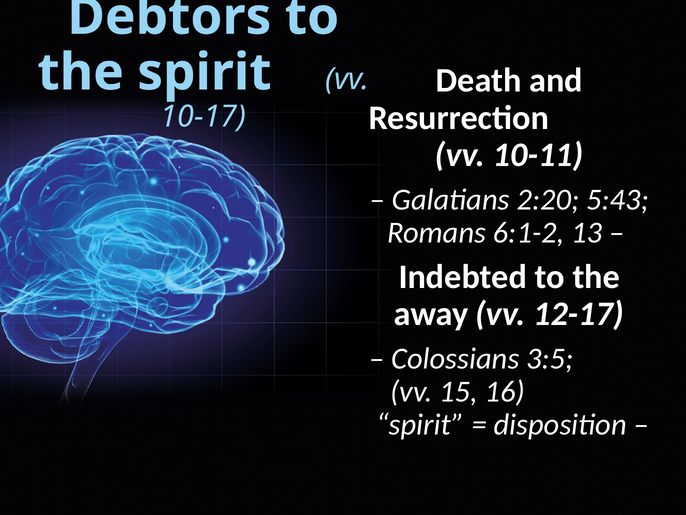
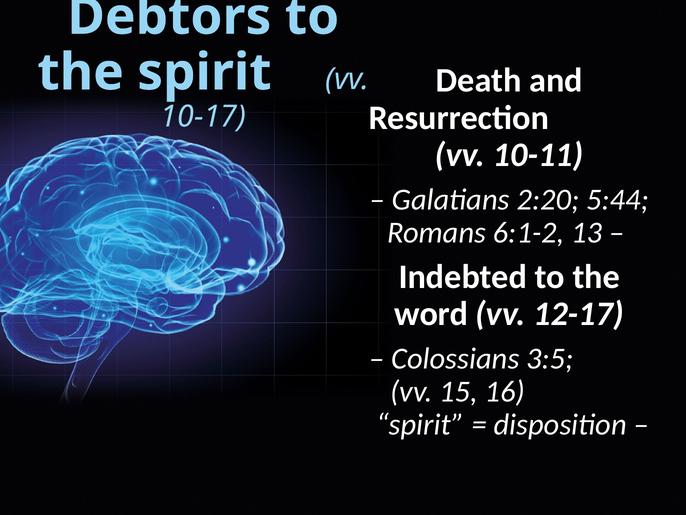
5:43: 5:43 -> 5:44 (618, 199)
away: away -> word (431, 314)
